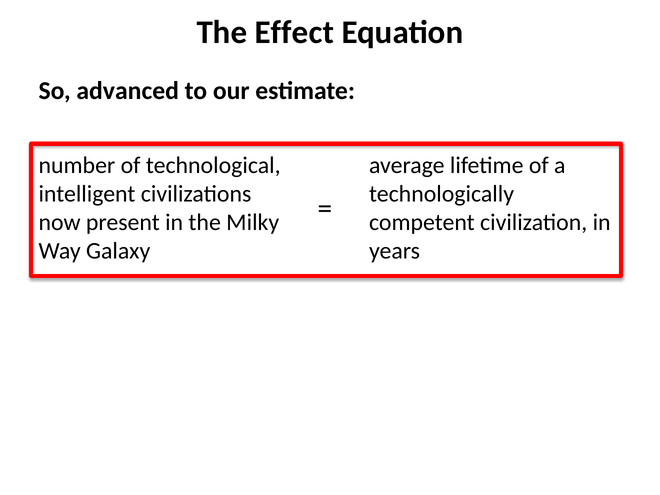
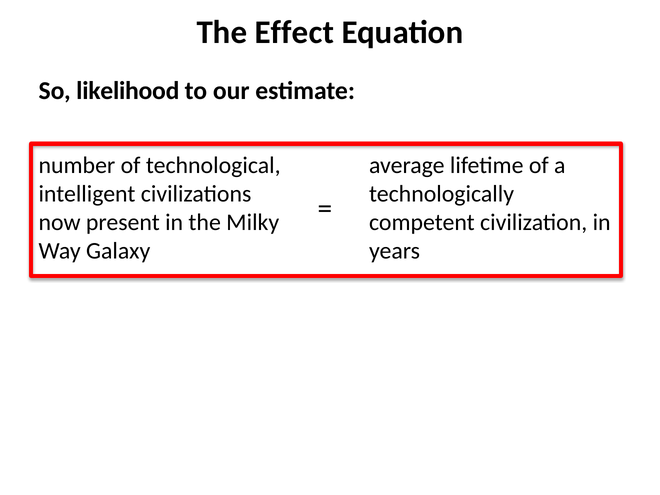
advanced: advanced -> likelihood (128, 91)
